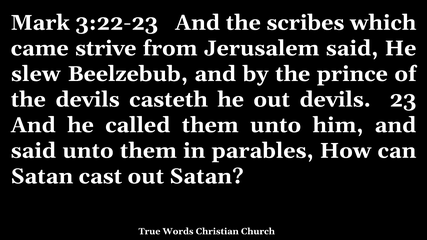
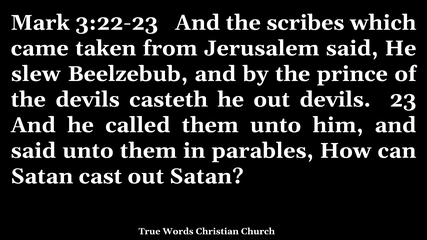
strive: strive -> taken (106, 48)
